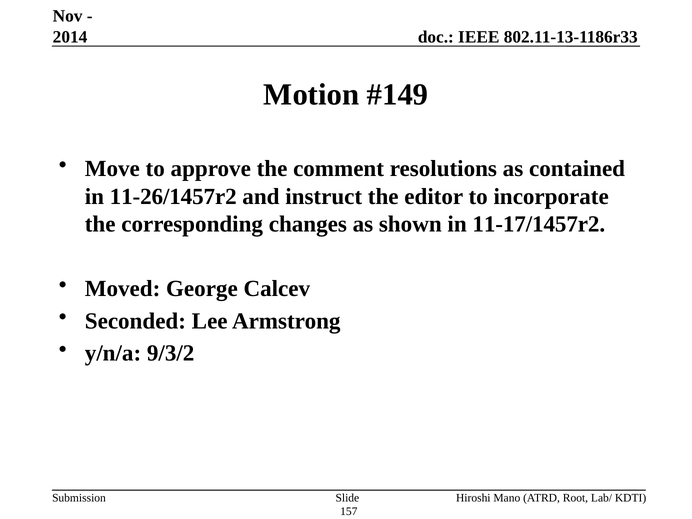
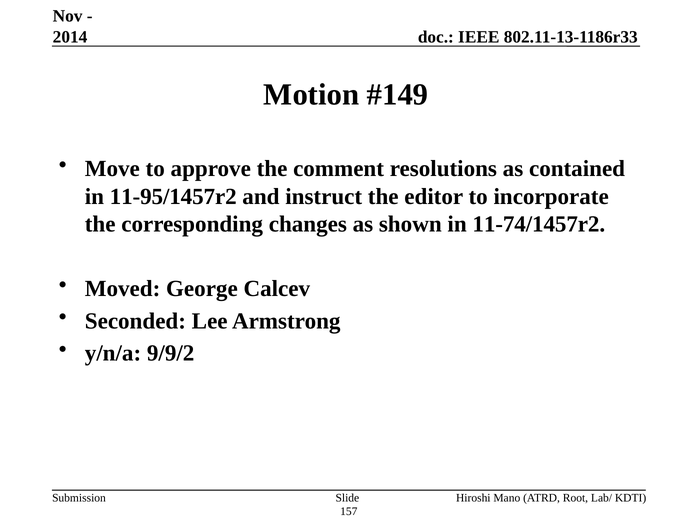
11-26/1457r2: 11-26/1457r2 -> 11-95/1457r2 (173, 197)
11-17/1457r2: 11-17/1457r2 -> 11-74/1457r2 (539, 224)
9/3/2: 9/3/2 -> 9/9/2 (171, 353)
